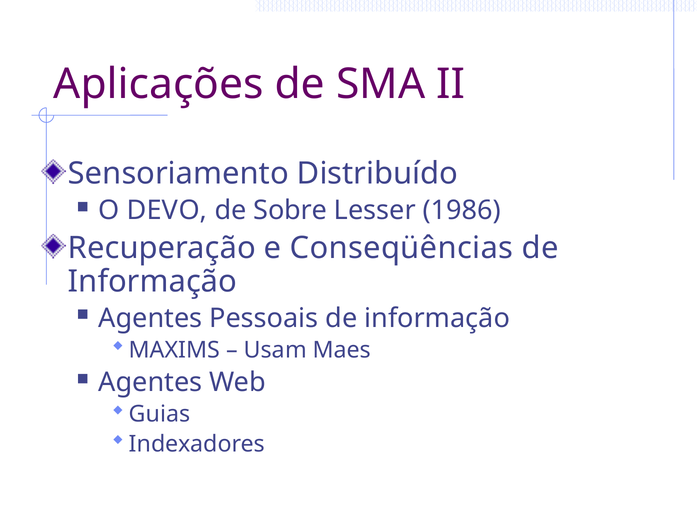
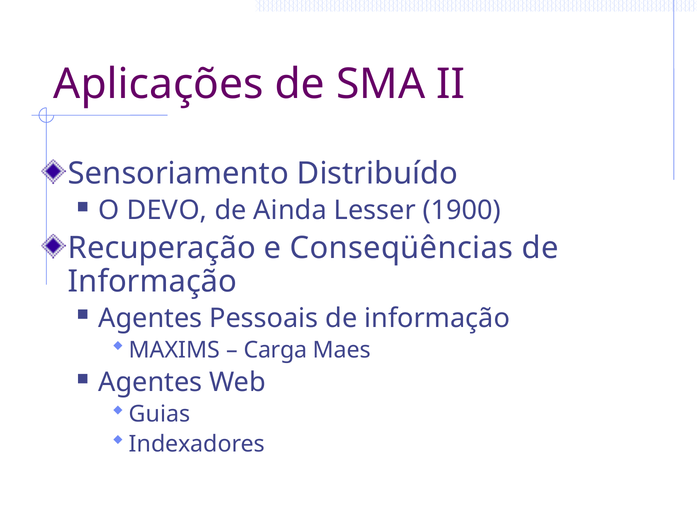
Sobre: Sobre -> Ainda (290, 211)
1986: 1986 -> 1900 (462, 211)
Usam: Usam -> Carga (275, 350)
